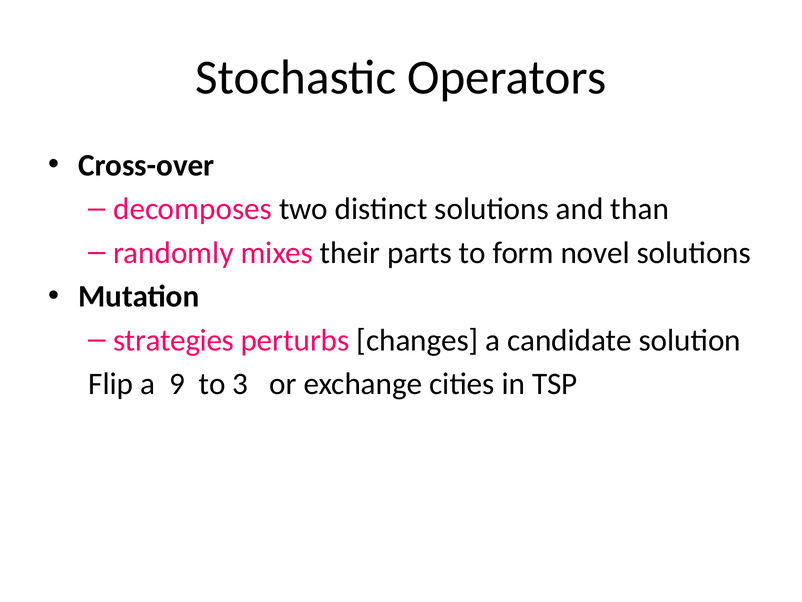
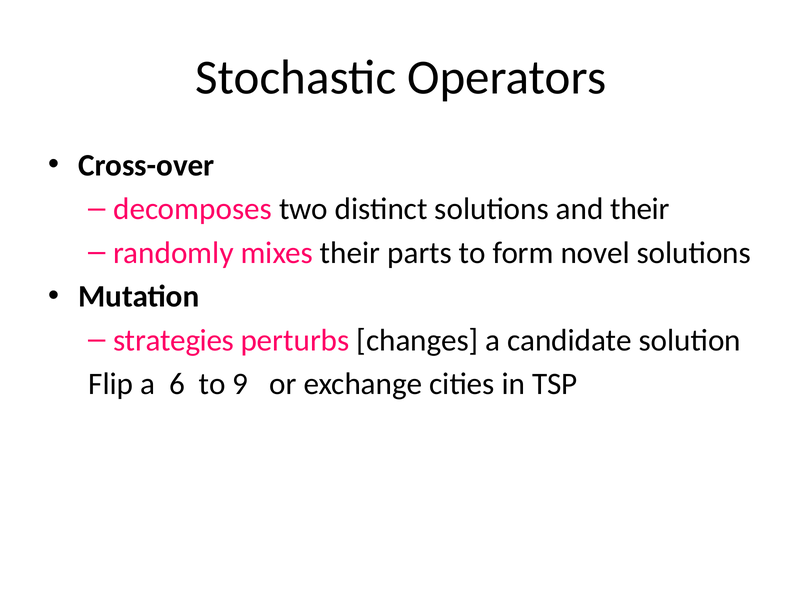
and than: than -> their (640, 209)
9: 9 -> 6 (177, 384)
3: 3 -> 9 (240, 384)
